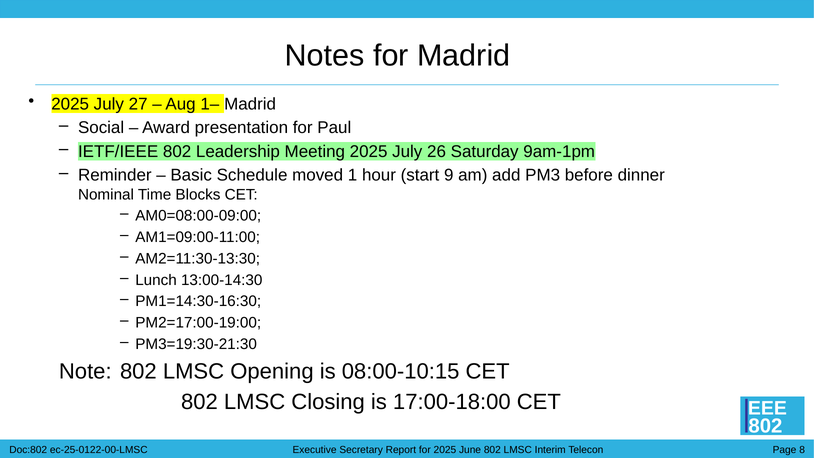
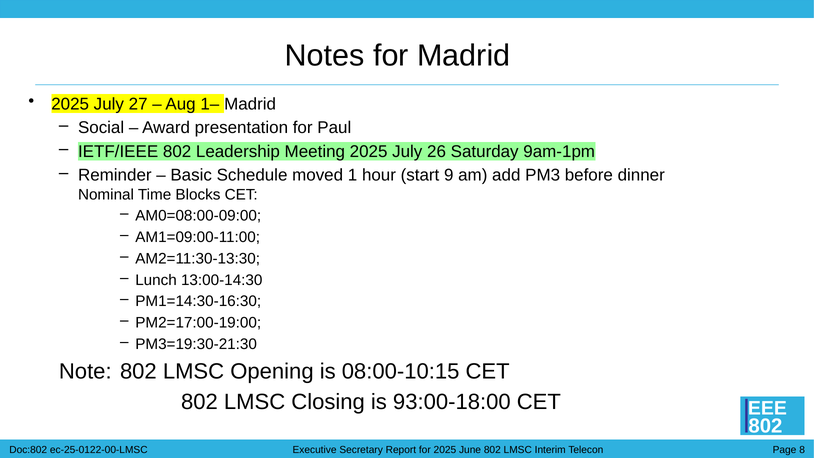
17:00-18:00: 17:00-18:00 -> 93:00-18:00 (452, 402)
